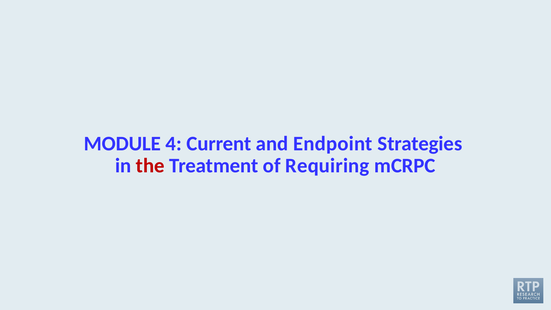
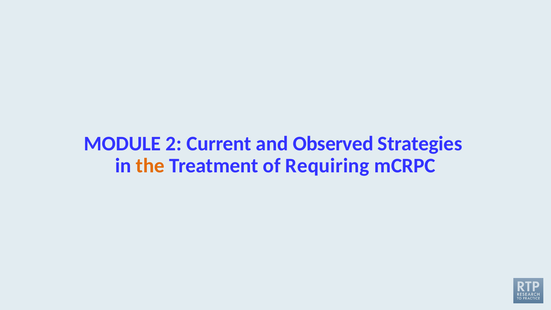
4: 4 -> 2 (174, 144)
Endpoint: Endpoint -> Observed (333, 144)
the colour: red -> orange (150, 166)
